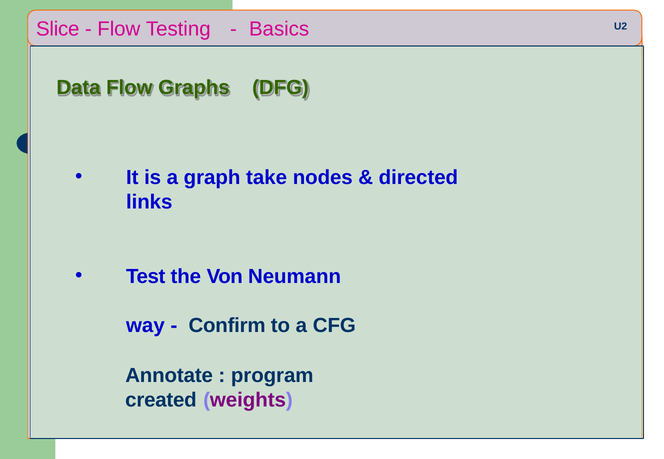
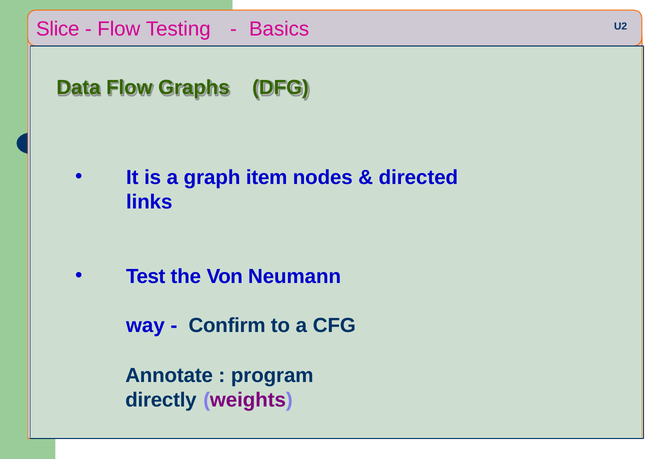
take: take -> item (267, 178)
created: created -> directly (161, 400)
